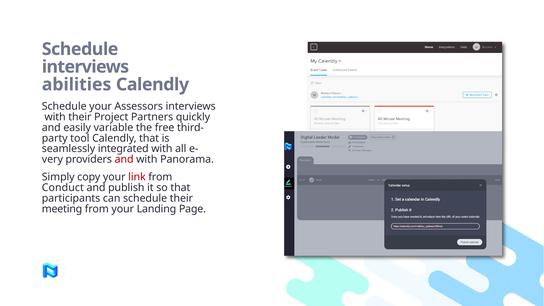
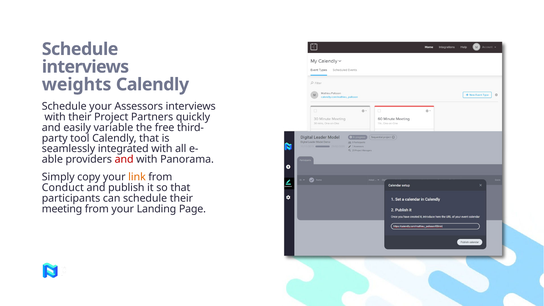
abilities: abilities -> weights (77, 84)
very: very -> able (52, 159)
link colour: red -> orange (137, 177)
